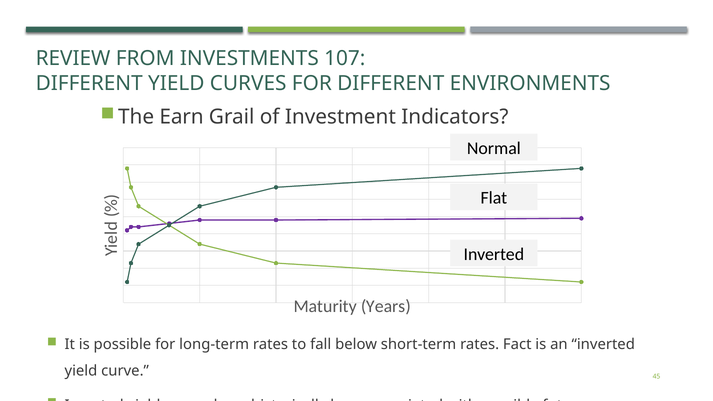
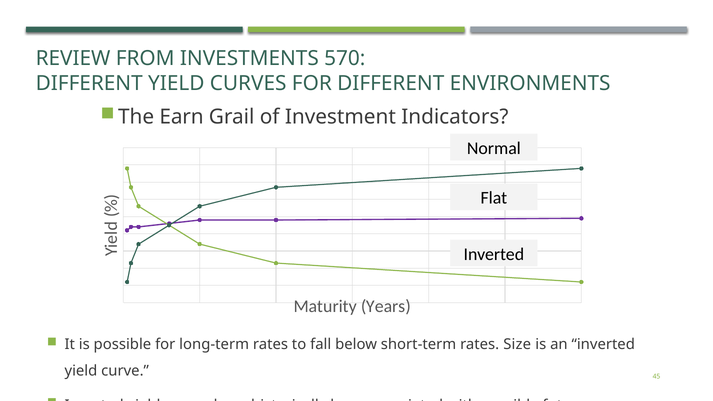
107: 107 -> 570 (345, 58)
Fact: Fact -> Size (517, 344)
